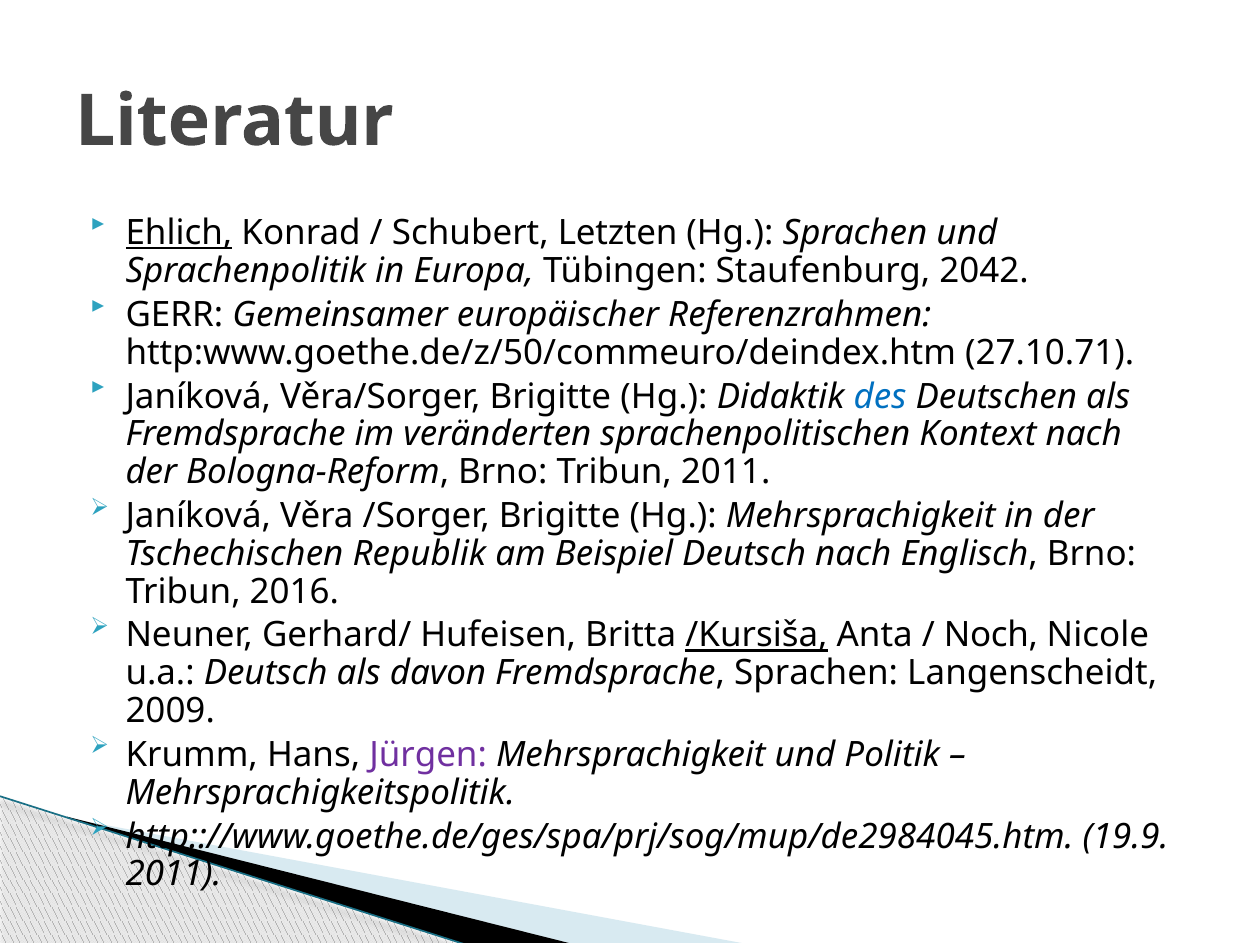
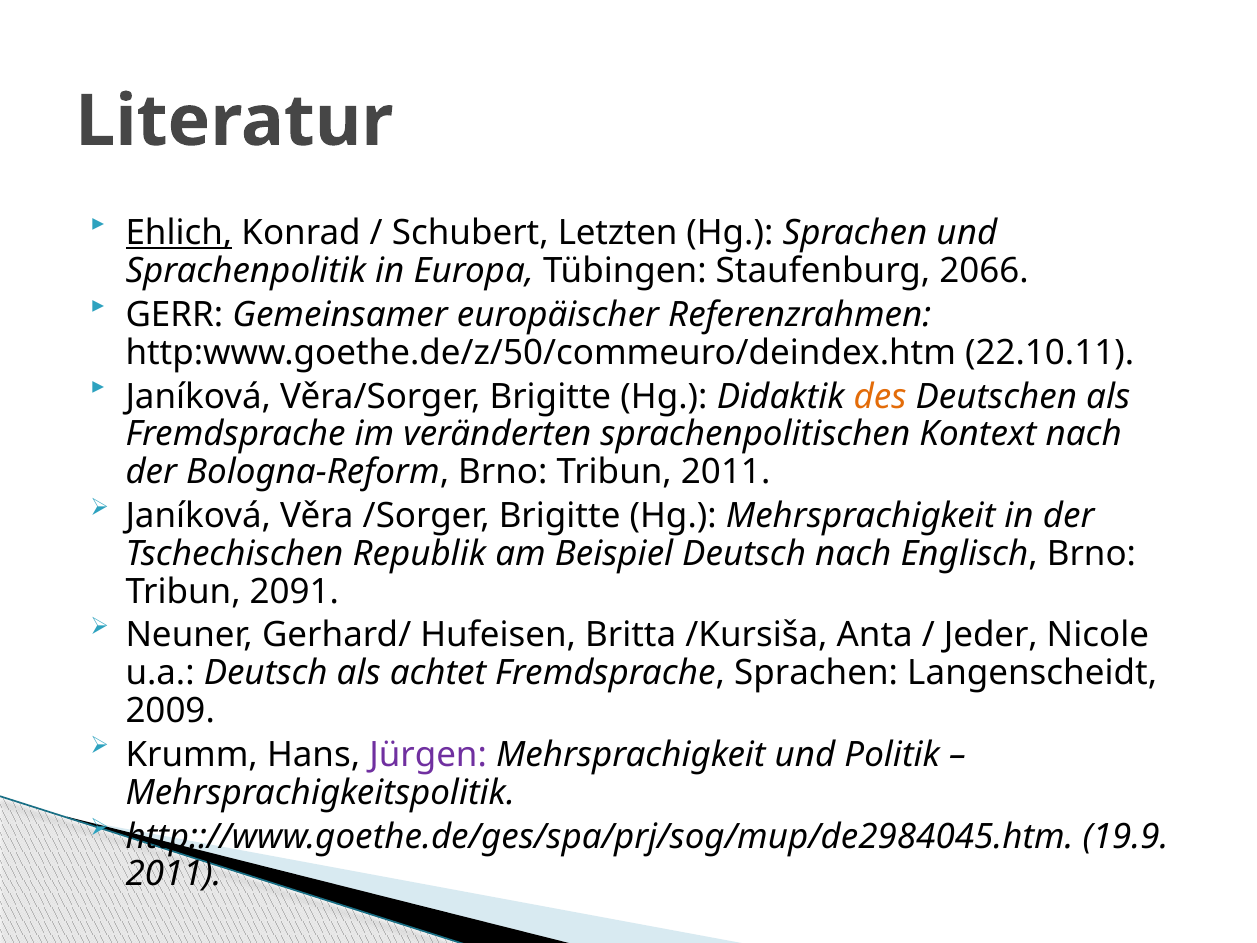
2042: 2042 -> 2066 (984, 271)
27.10.71: 27.10.71 -> 22.10.11 (1050, 353)
des colour: blue -> orange (880, 397)
2016: 2016 -> 2091 (294, 591)
/Kursiša underline: present -> none (756, 635)
Noch: Noch -> Jeder (991, 635)
davon: davon -> achtet (438, 673)
